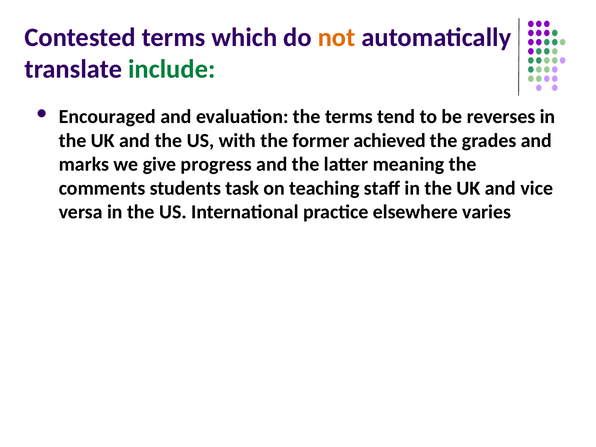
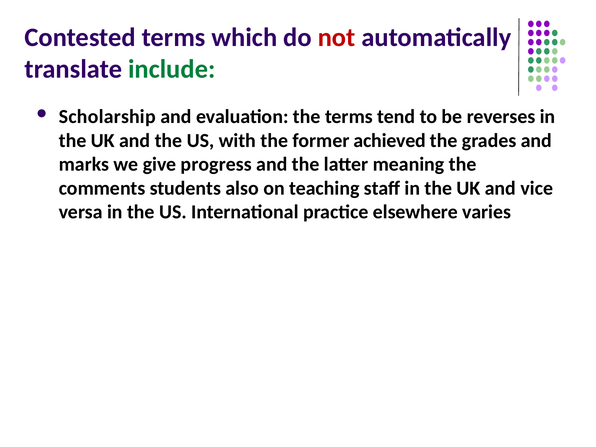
not colour: orange -> red (337, 37)
Encouraged: Encouraged -> Scholarship (107, 117)
task: task -> also (242, 188)
